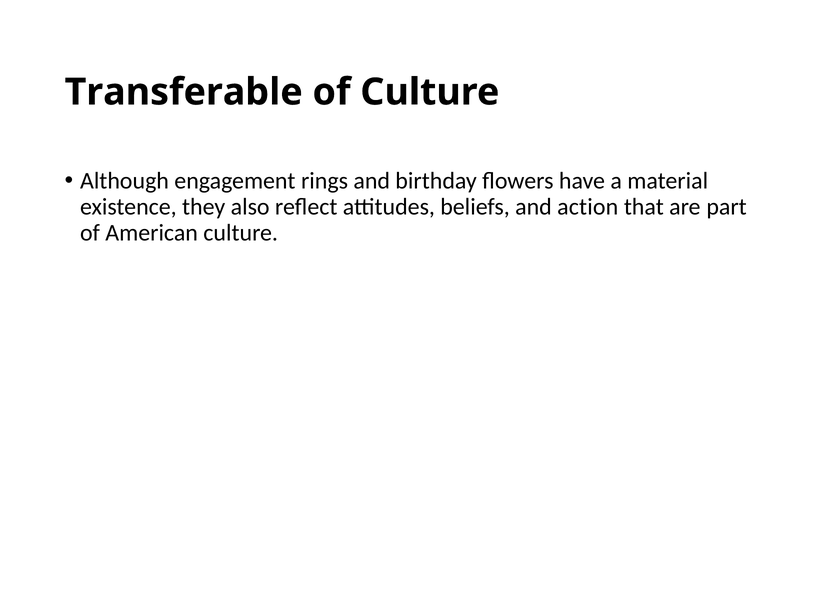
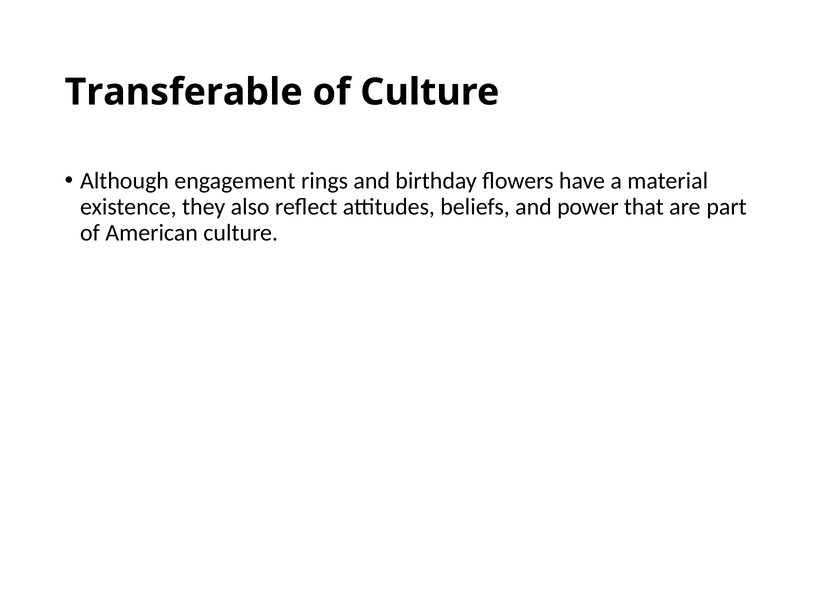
action: action -> power (588, 207)
